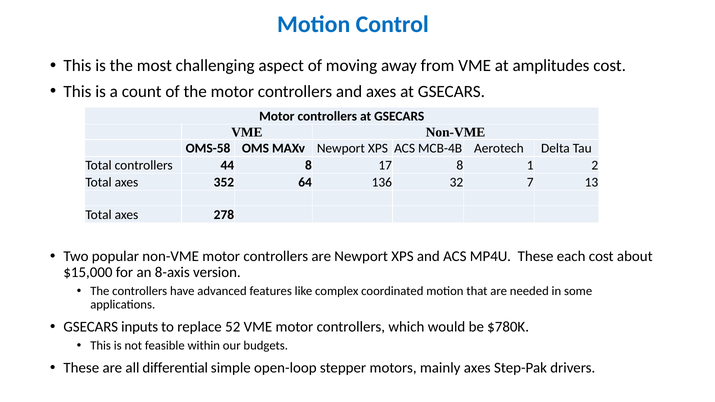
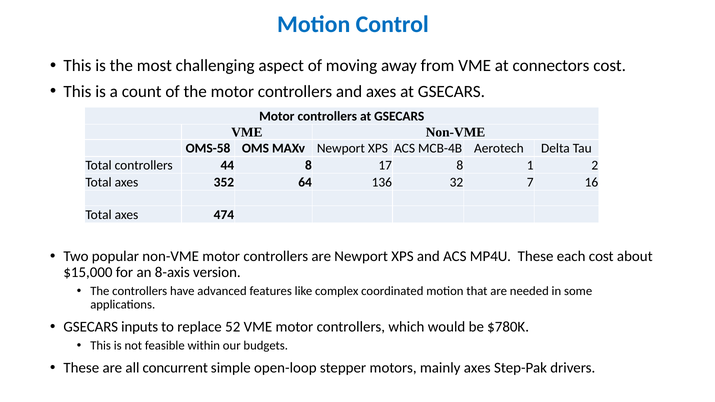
amplitudes: amplitudes -> connectors (551, 65)
13: 13 -> 16 (591, 182)
278: 278 -> 474 (224, 215)
differential: differential -> concurrent (175, 368)
